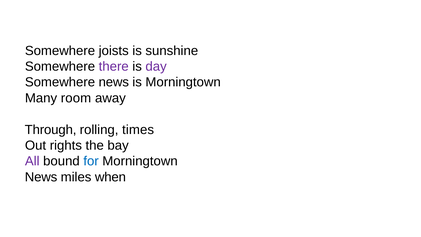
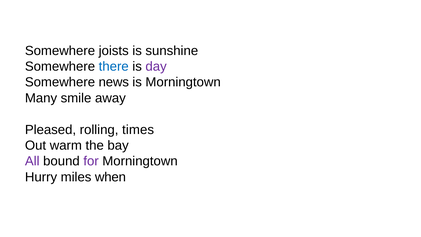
there colour: purple -> blue (114, 66)
room: room -> smile (76, 98)
Through: Through -> Pleased (51, 130)
rights: rights -> warm (66, 145)
for colour: blue -> purple (91, 161)
News: News -> Hurry (41, 177)
